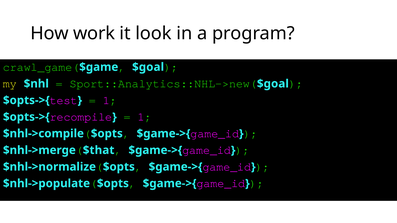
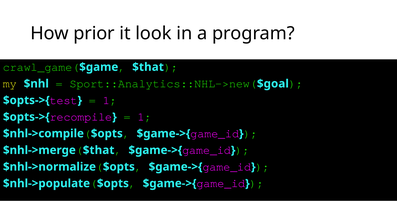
work: work -> prior (94, 33)
$goal: $goal -> $that (148, 67)
